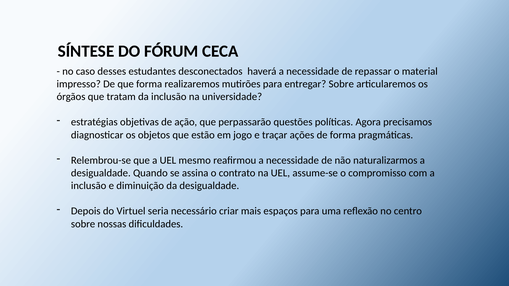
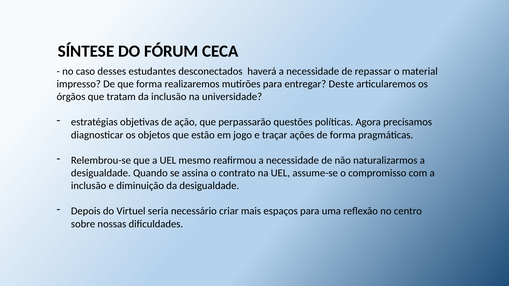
entregar Sobre: Sobre -> Deste (341, 84)
